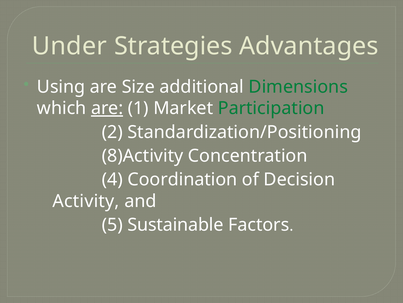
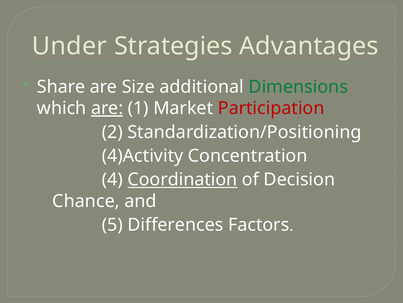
Using: Using -> Share (61, 87)
Participation colour: green -> red (271, 108)
8)Activity: 8)Activity -> 4)Activity (143, 156)
Coordination underline: none -> present (182, 179)
Activity: Activity -> Chance (86, 201)
Sustainable: Sustainable -> Differences (175, 224)
